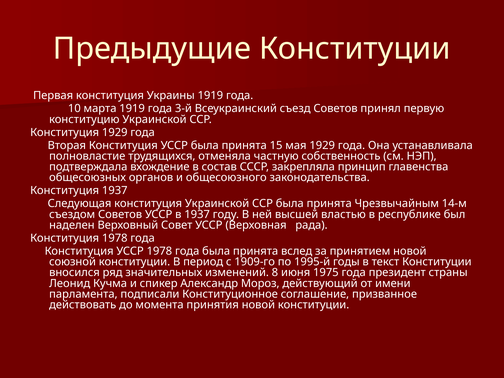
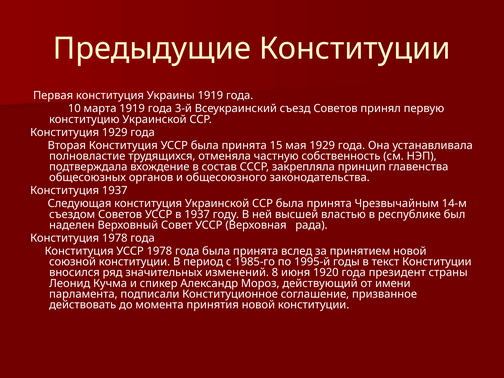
1909-го: 1909-го -> 1985-го (255, 262)
1975: 1975 -> 1920 (326, 273)
